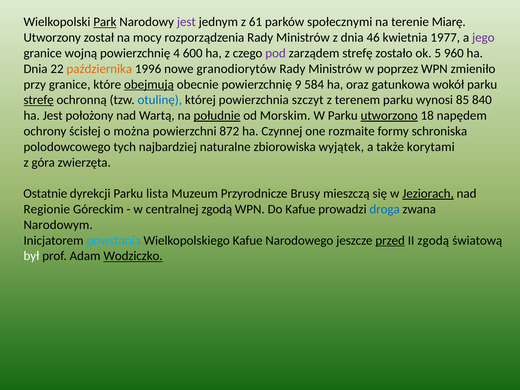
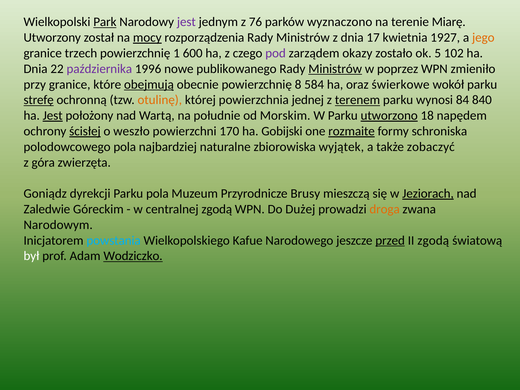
61: 61 -> 76 (255, 22)
społecznymi: społecznymi -> wyznaczono (340, 22)
mocy underline: none -> present (147, 38)
46: 46 -> 17 (373, 38)
1977: 1977 -> 1927 (445, 38)
jego colour: purple -> orange (483, 38)
wojną: wojną -> trzech (81, 53)
4: 4 -> 1 (177, 53)
zarządem strefę: strefę -> okazy (357, 53)
960: 960 -> 102 (454, 53)
października colour: orange -> purple (99, 69)
granodiorytów: granodiorytów -> publikowanego (236, 69)
Ministrów underline: none -> present (335, 69)
9: 9 -> 8 (298, 84)
gatunkowa: gatunkowa -> świerkowe (401, 84)
otulinę colour: blue -> orange (160, 100)
szczyt: szczyt -> jednej (308, 100)
terenem underline: none -> present (357, 100)
85: 85 -> 84 (463, 100)
Jest underline: none -> present (53, 116)
południe underline: present -> none (217, 116)
ścisłej underline: none -> present (85, 131)
można: można -> weszło (132, 131)
872: 872 -> 170 (229, 131)
Czynnej: Czynnej -> Gobijski (282, 131)
rozmaite underline: none -> present (352, 131)
polodowcowego tych: tych -> pola (125, 147)
korytami: korytami -> zobaczyć (431, 147)
Ostatnie: Ostatnie -> Goniądz (45, 194)
Parku lista: lista -> pola (157, 194)
Regionie: Regionie -> Zaledwie (47, 209)
Do Kafue: Kafue -> Dużej (300, 209)
droga colour: blue -> orange (385, 209)
